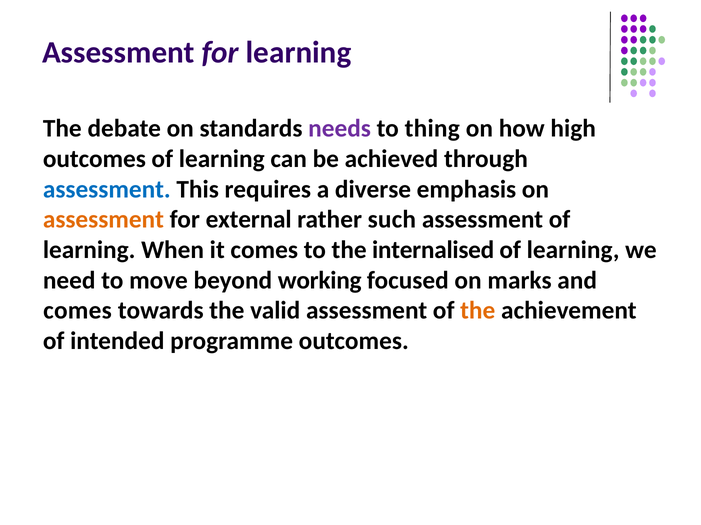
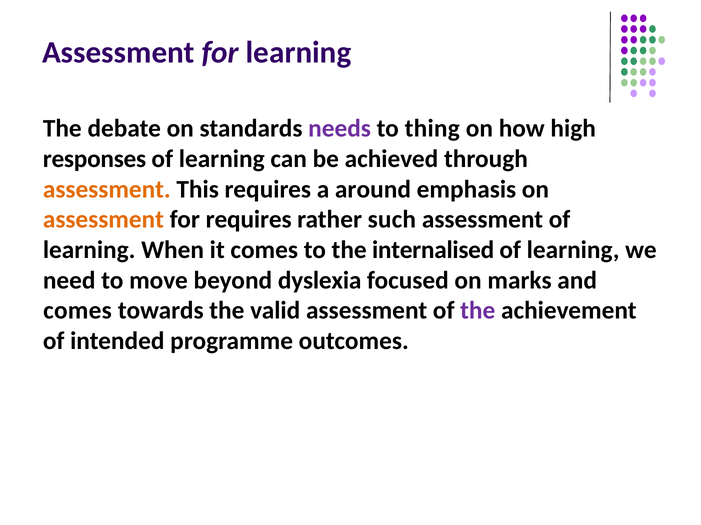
outcomes: outcomes -> responses (94, 159)
assessment colour: blue -> orange (107, 190)
diverse: diverse -> around (373, 190)
for external: external -> requires (249, 220)
working: working -> dyslexia (320, 281)
the colour: orange -> purple (478, 311)
